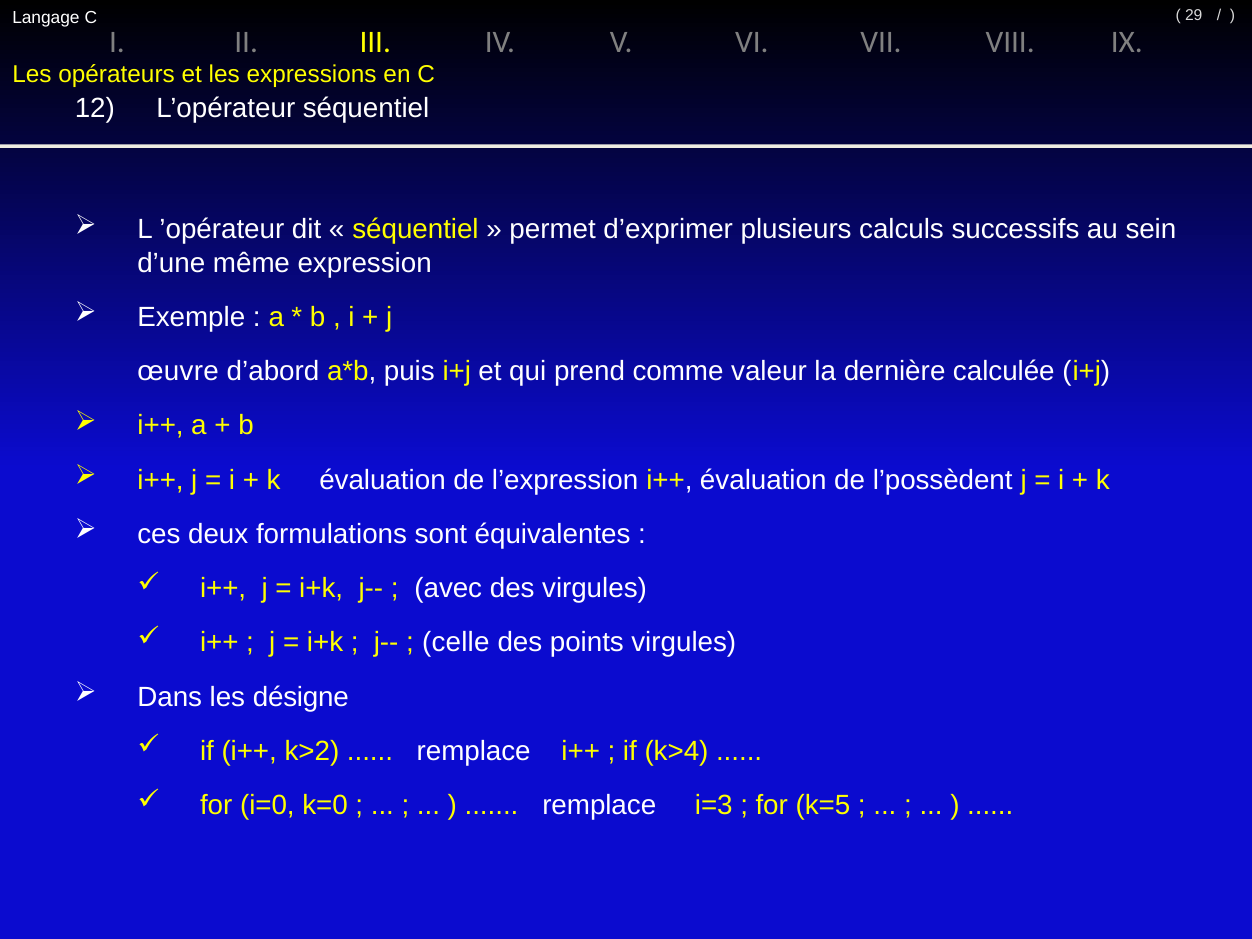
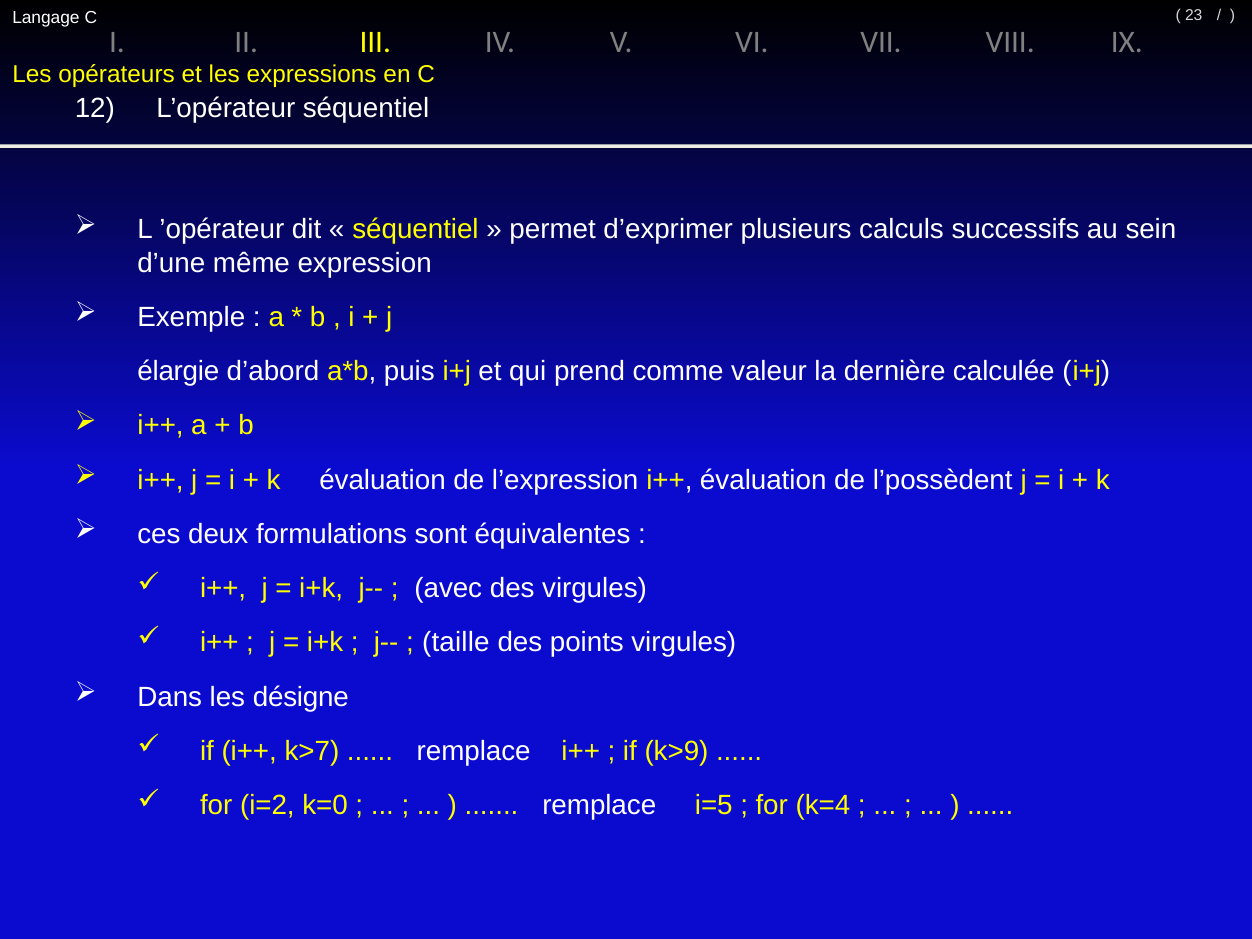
29: 29 -> 23 (1194, 16)
œuvre: œuvre -> élargie (178, 371)
celle: celle -> taille (456, 643)
k>2: k>2 -> k>7 (312, 751)
k>4: k>4 -> k>9 (676, 751)
i=0: i=0 -> i=2 (267, 806)
i=3: i=3 -> i=5 (714, 806)
k=5: k=5 -> k=4 (823, 806)
